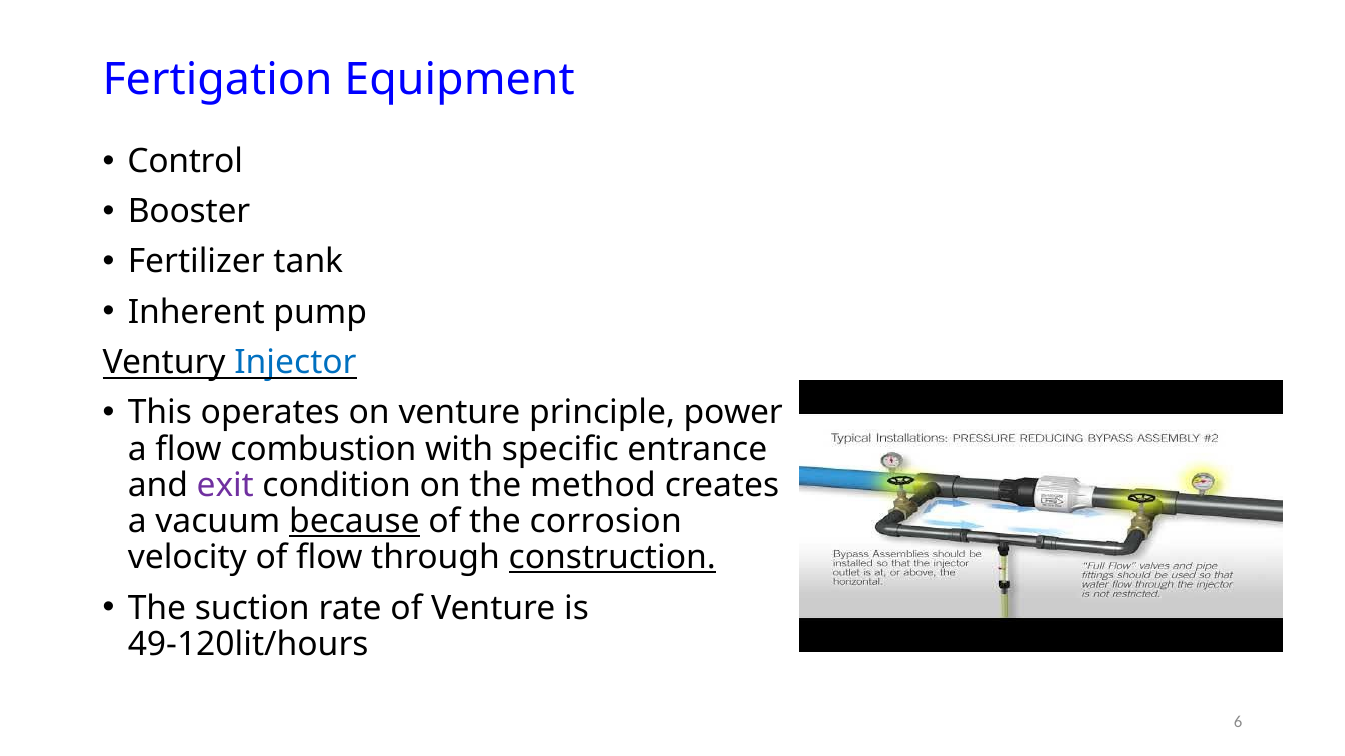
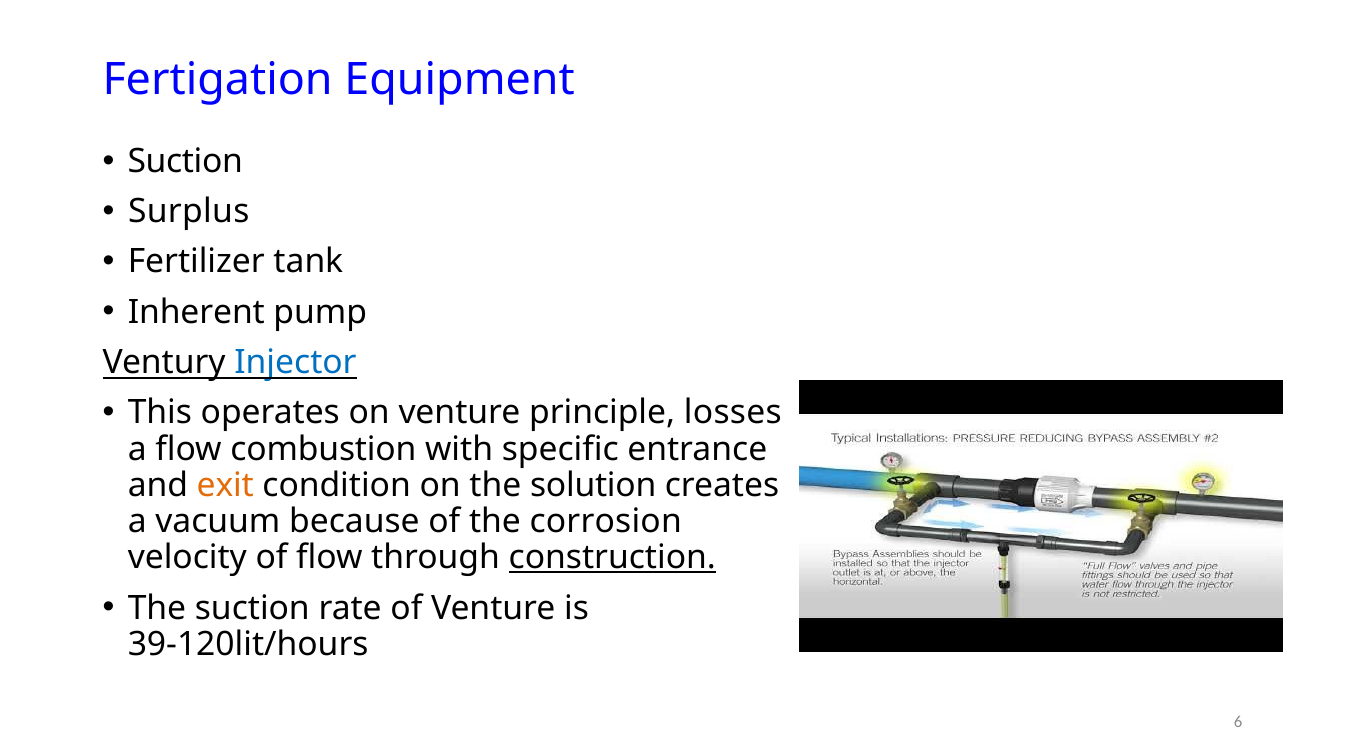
Control: Control -> Suction (185, 161)
Booster: Booster -> Surplus (189, 212)
power: power -> losses (733, 413)
exit colour: purple -> orange (225, 486)
method: method -> solution (593, 486)
because underline: present -> none (354, 522)
49-120lit/hours: 49-120lit/hours -> 39-120lit/hours (248, 645)
